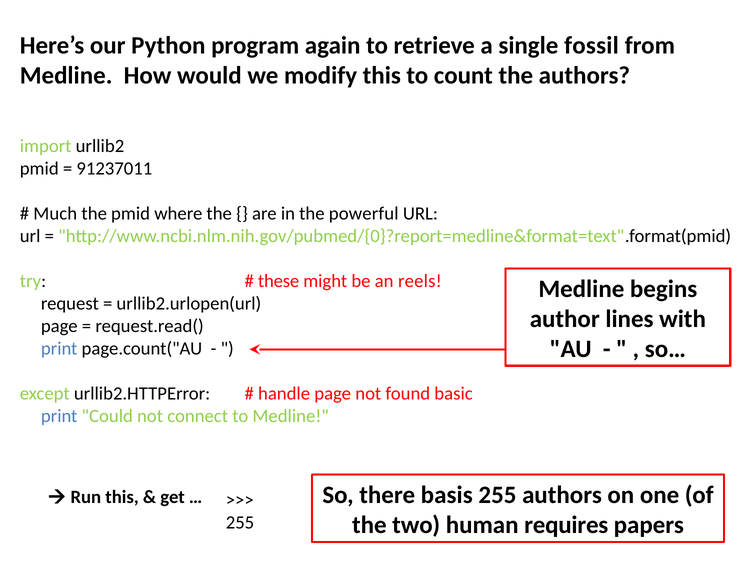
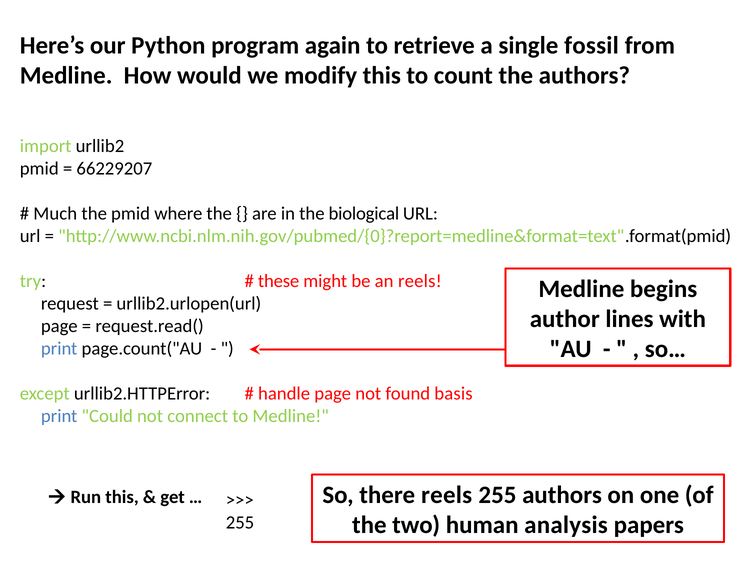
91237011: 91237011 -> 66229207 (114, 169)
powerful: powerful -> biological (364, 213)
basic: basic -> basis (454, 393)
there basis: basis -> reels (447, 495)
requires: requires -> analysis (566, 525)
